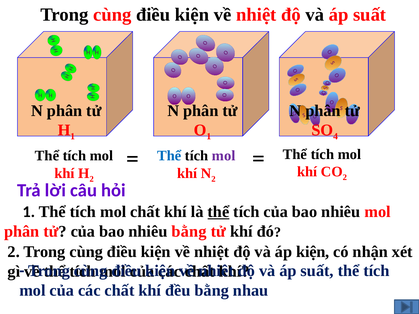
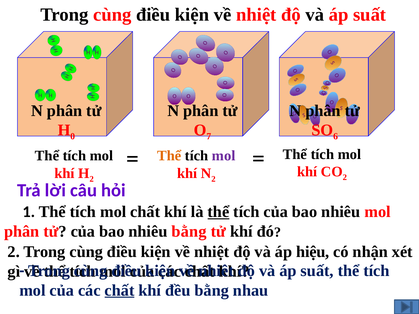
H 1: 1 -> 0 (73, 137)
O 1: 1 -> 7 (209, 137)
4: 4 -> 6 (336, 137)
Thể colour: blue -> orange (169, 156)
áp kiện: kiện -> hiệu (313, 252)
chất underline: none -> present (120, 291)
